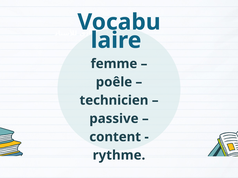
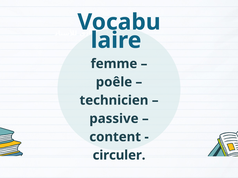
rythme: rythme -> circuler (119, 156)
